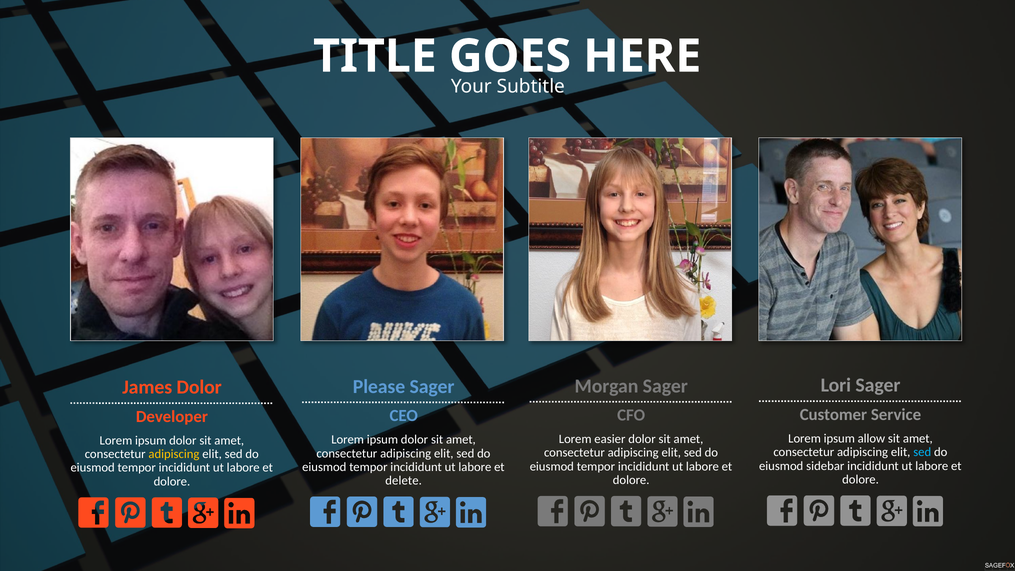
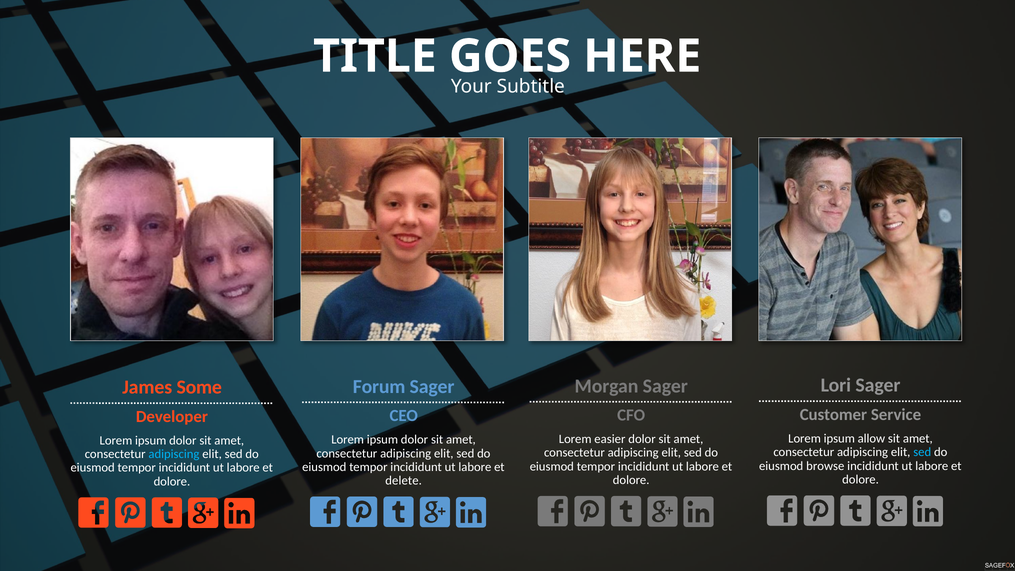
Please: Please -> Forum (379, 387)
James Dolor: Dolor -> Some (199, 387)
adipiscing colour: yellow -> light blue (174, 454)
sidebar: sidebar -> browse (825, 466)
